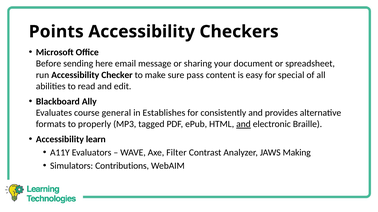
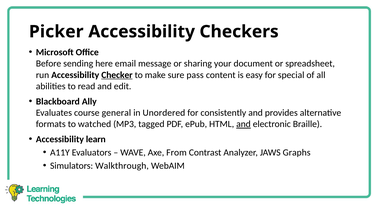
Points: Points -> Picker (56, 32)
Checker underline: none -> present (117, 75)
Establishes: Establishes -> Unordered (164, 113)
properly: properly -> watched (95, 124)
Filter: Filter -> From (176, 153)
Making: Making -> Graphs (297, 153)
Contributions: Contributions -> Walkthrough (122, 166)
